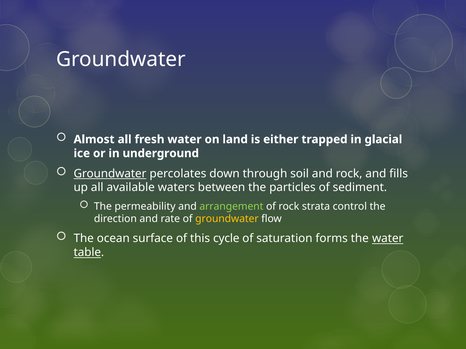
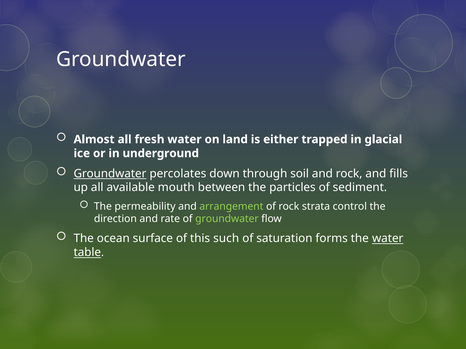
waters: waters -> mouth (176, 188)
groundwater colour: yellow -> light green (227, 219)
cycle: cycle -> such (226, 239)
